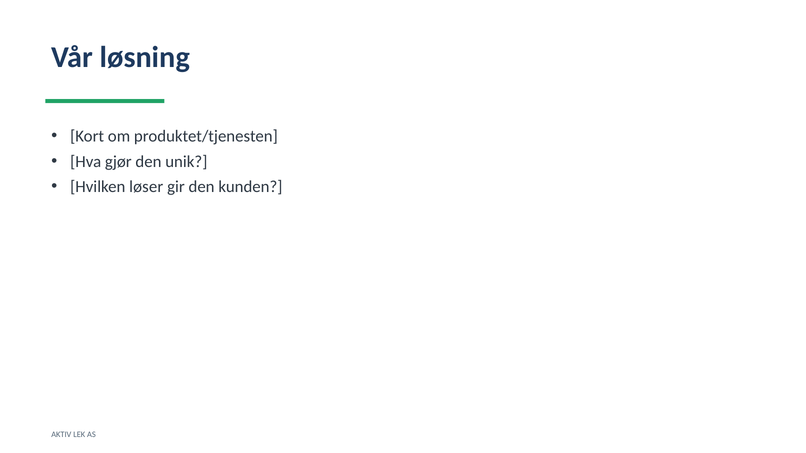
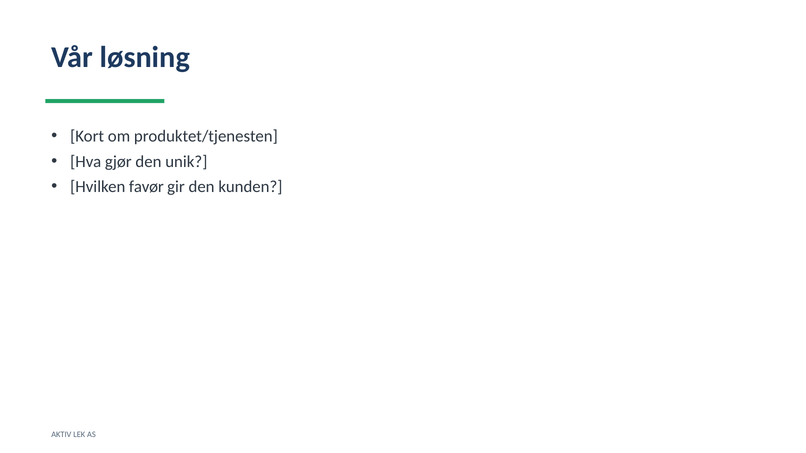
løser: løser -> favør (146, 187)
